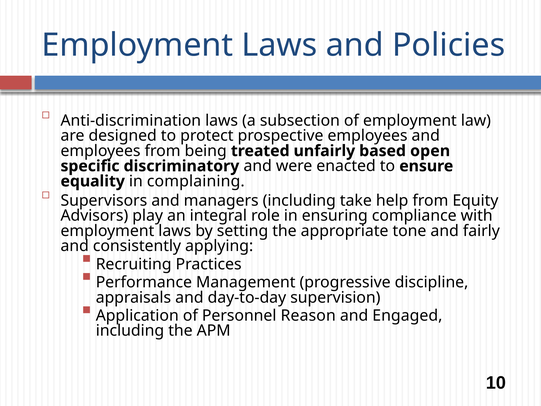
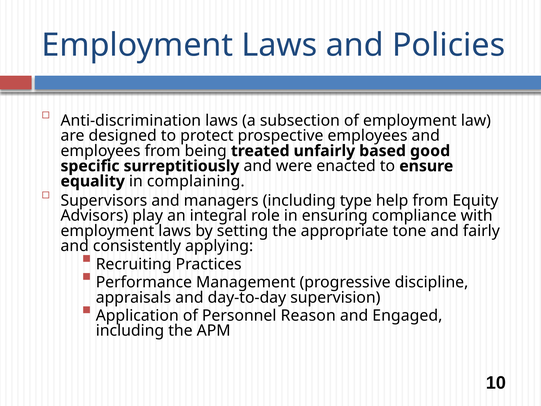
open: open -> good (430, 151)
discriminatory: discriminatory -> surreptitiously (181, 166)
take: take -> type (356, 200)
